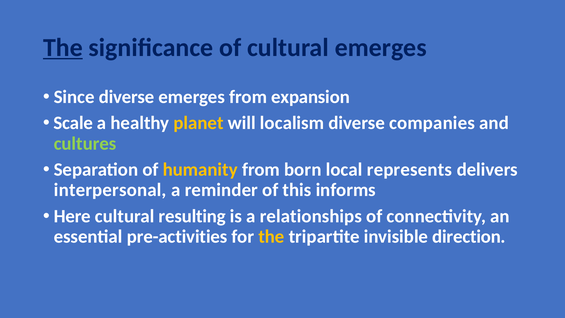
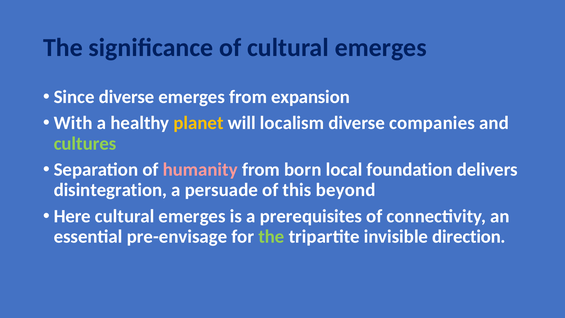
The underline: present -> none (63, 47)
Scale: Scale -> With (73, 123)
humanity colour: yellow -> pink (200, 170)
represents: represents -> foundation (410, 170)
interpersonal: interpersonal -> disintegration (110, 190)
reminder: reminder -> persuade (221, 190)
informs: informs -> beyond (346, 190)
resulting: resulting -> emerges (192, 216)
relationships: relationships -> prerequisites (311, 216)
pre-activities: pre-activities -> pre-envisage (177, 237)
the colour: yellow -> light green (271, 237)
